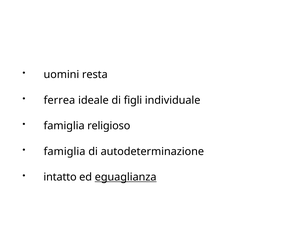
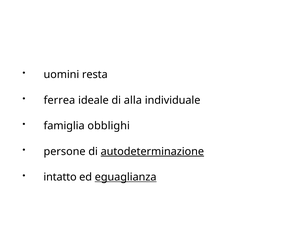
figli: figli -> alla (133, 100)
religioso: religioso -> obblighi (109, 126)
famiglia: famiglia -> persone (65, 151)
autodeterminazione underline: none -> present (152, 151)
